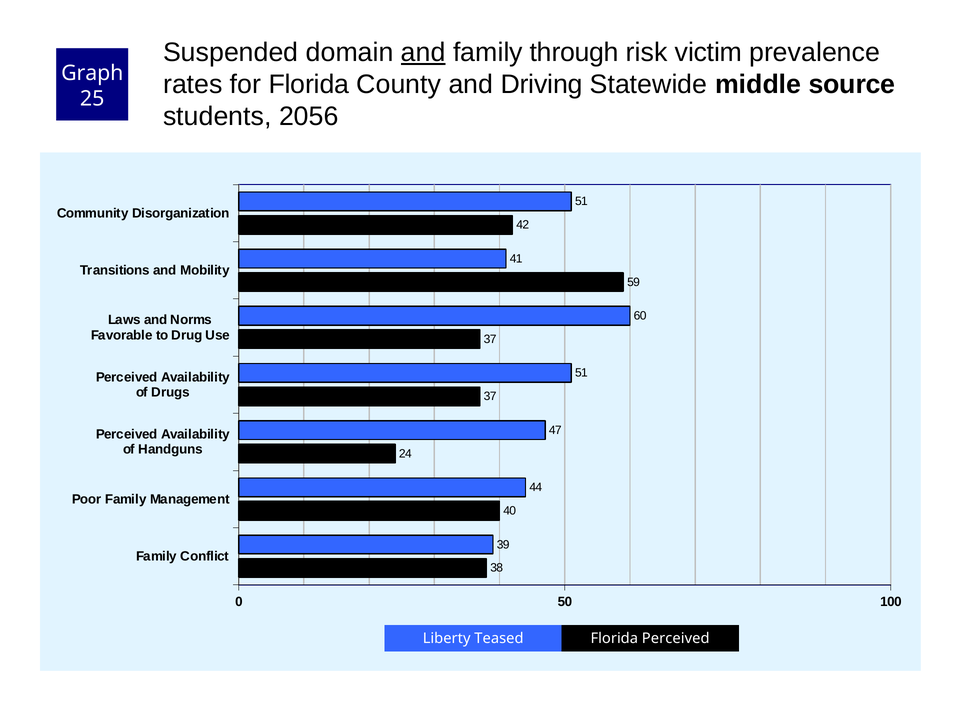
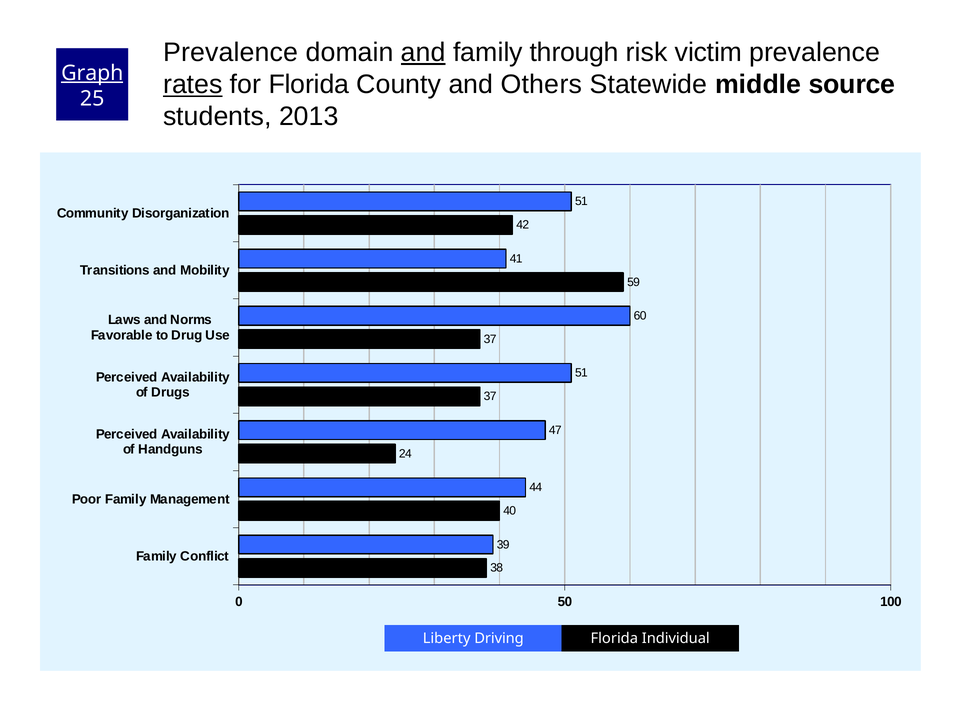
Suspended: Suspended -> Prevalence (231, 52)
Graph underline: none -> present (92, 73)
rates underline: none -> present (193, 84)
Driving: Driving -> Others (541, 84)
2056: 2056 -> 2013 (309, 117)
Teased: Teased -> Driving (499, 638)
Florida Perceived: Perceived -> Individual (676, 638)
